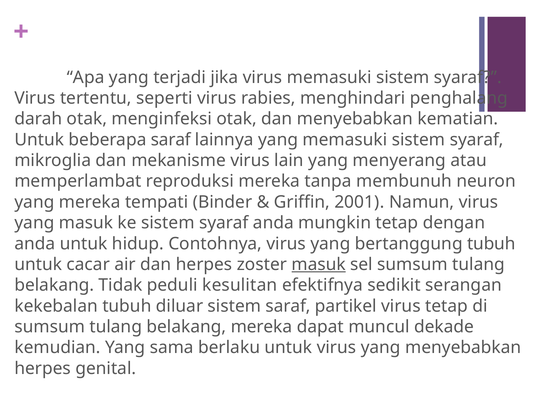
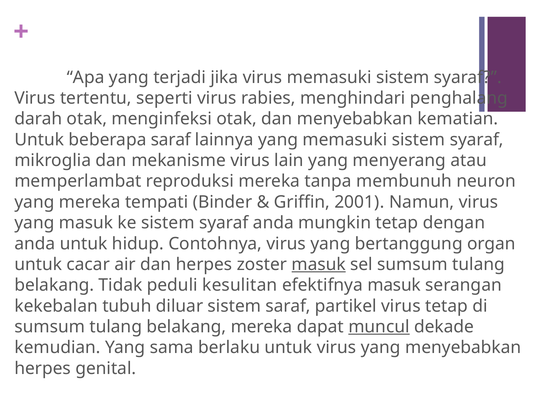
bertanggung tubuh: tubuh -> organ (491, 244)
efektifnya sedikit: sedikit -> masuk (394, 285)
muncul underline: none -> present (379, 327)
